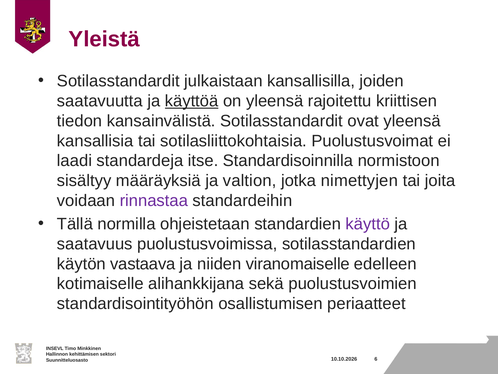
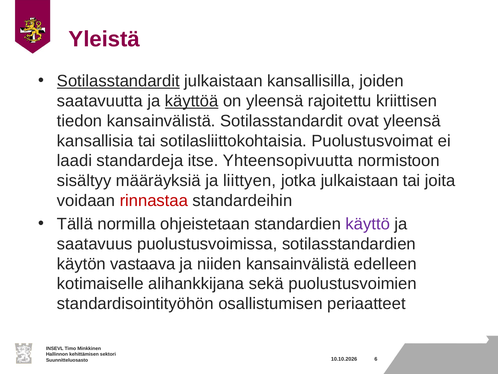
Sotilasstandardit underline: none -> present (118, 81)
Standardisoinnilla: Standardisoinnilla -> Yhteensopivuutta (288, 161)
valtion: valtion -> liittyen (250, 181)
jotka nimettyjen: nimettyjen -> julkaistaan (360, 181)
rinnastaa colour: purple -> red (154, 200)
niiden viranomaiselle: viranomaiselle -> kansainvälistä (298, 264)
